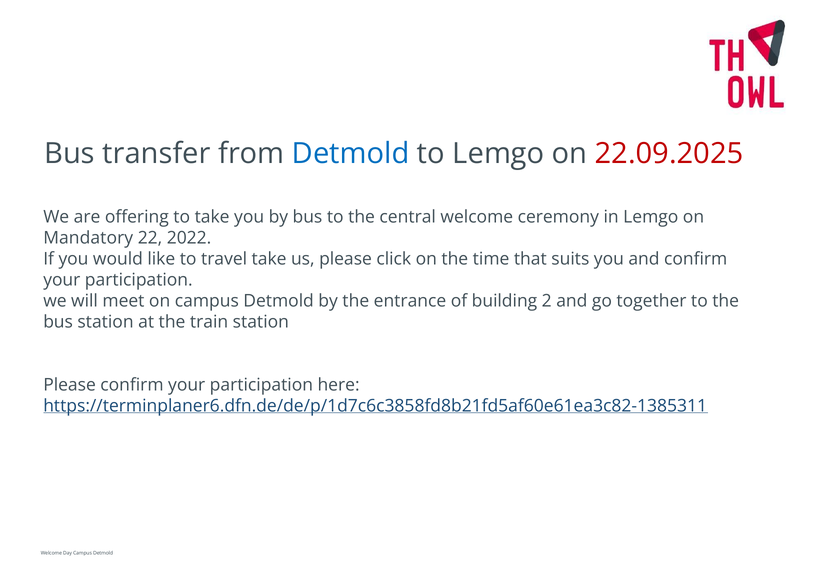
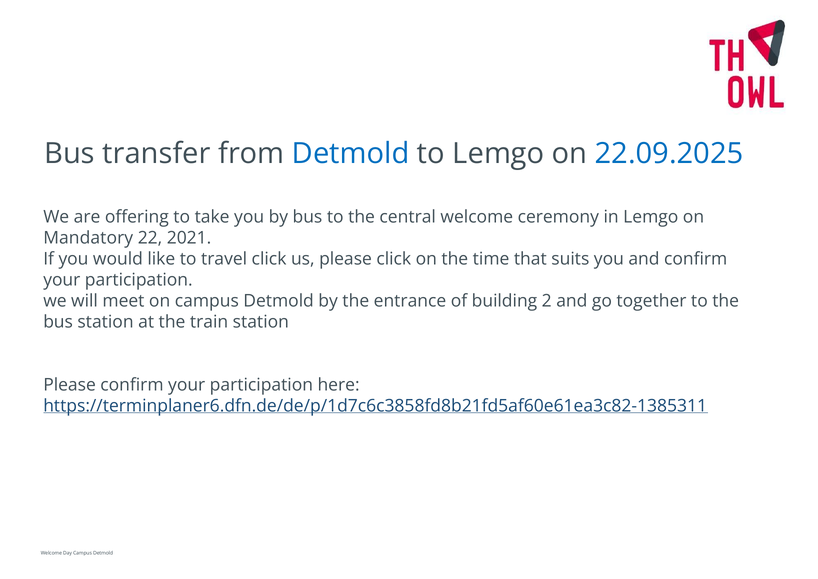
22.09.2025 colour: red -> blue (669, 154)
2022: 2022 -> 2021 (189, 238)
travel take: take -> click (269, 259)
